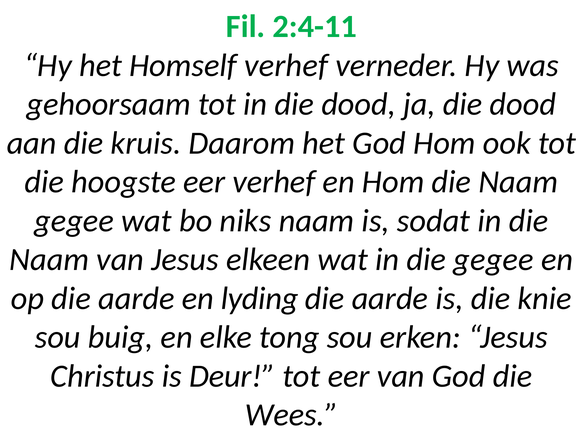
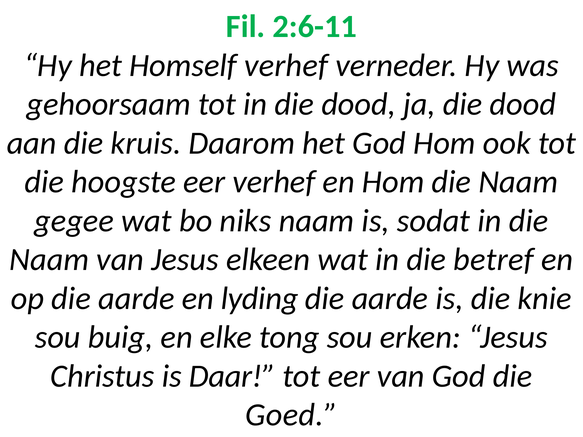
2:4-11: 2:4-11 -> 2:6-11 (315, 27)
die gegee: gegee -> betref (493, 260)
Deur: Deur -> Daar (232, 376)
Wees: Wees -> Goed (291, 415)
